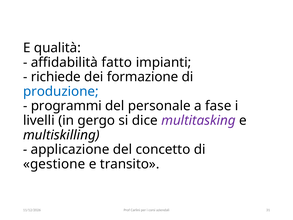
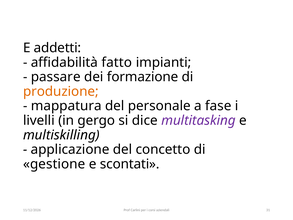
qualità: qualità -> addetti (57, 48)
richiede: richiede -> passare (56, 77)
produzione colour: blue -> orange (61, 91)
programmi: programmi -> mappatura (66, 106)
transito: transito -> scontati (130, 164)
